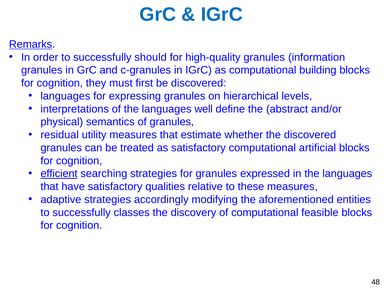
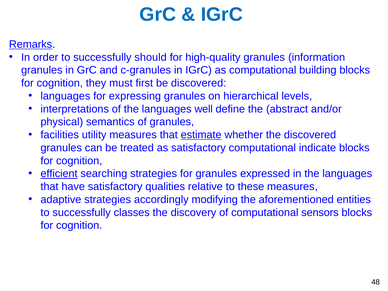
residual: residual -> facilities (60, 135)
estimate underline: none -> present (201, 135)
artificial: artificial -> indicate (317, 148)
feasible: feasible -> sensors (320, 212)
